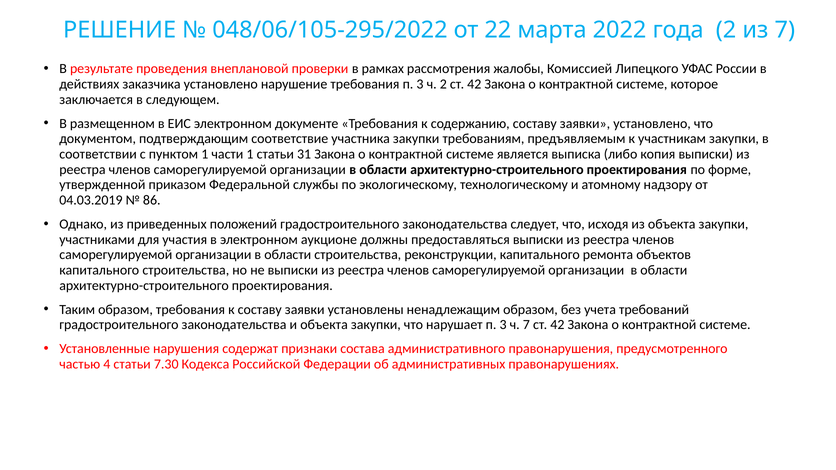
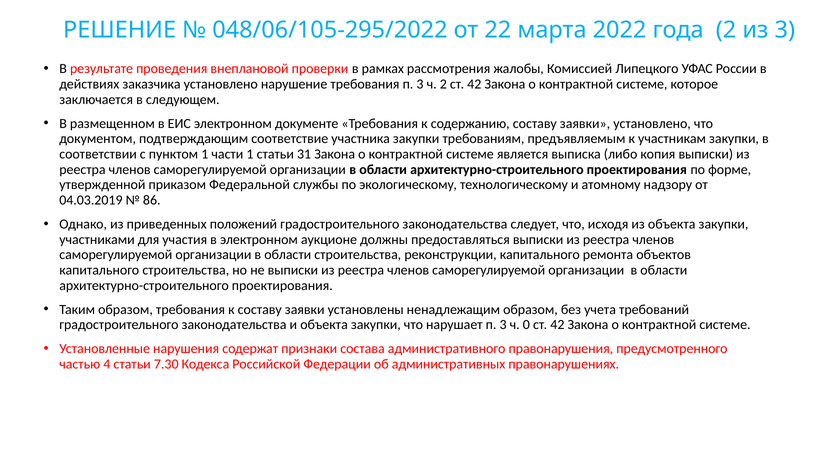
из 7: 7 -> 3 (785, 30)
ч 7: 7 -> 0 (526, 325)
